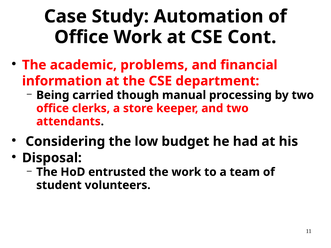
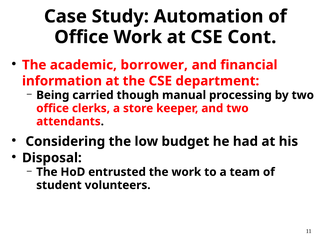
problems: problems -> borrower (154, 65)
